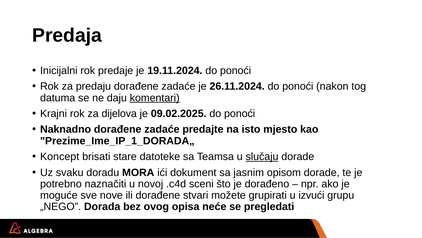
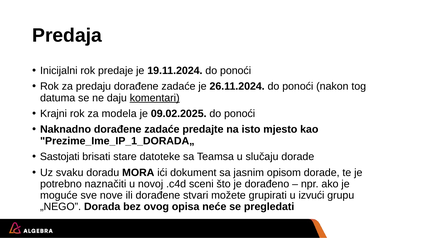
dijelova: dijelova -> modela (119, 113)
Koncept: Koncept -> Sastojati (60, 156)
slučaju underline: present -> none (262, 156)
